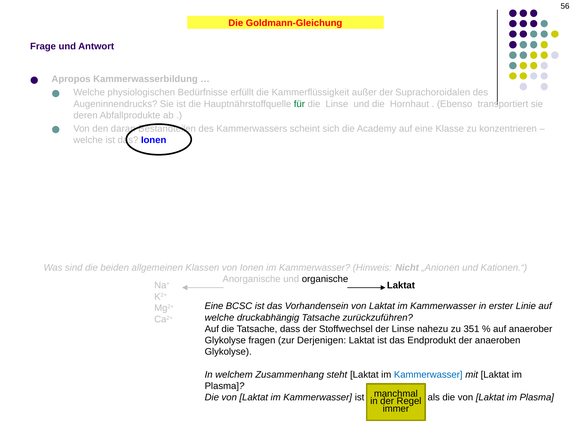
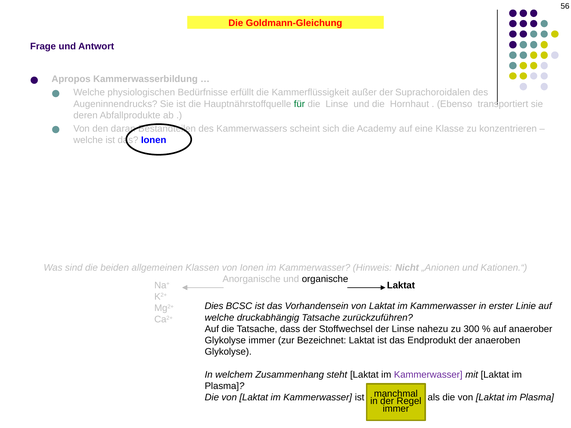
Eine: Eine -> Dies (214, 306)
351: 351 -> 300 (471, 329)
Glykolyse fragen: fragen -> immer (262, 341)
Derjenigen: Derjenigen -> Bezeichnet (322, 341)
Kammerwasser colour: blue -> purple (428, 375)
